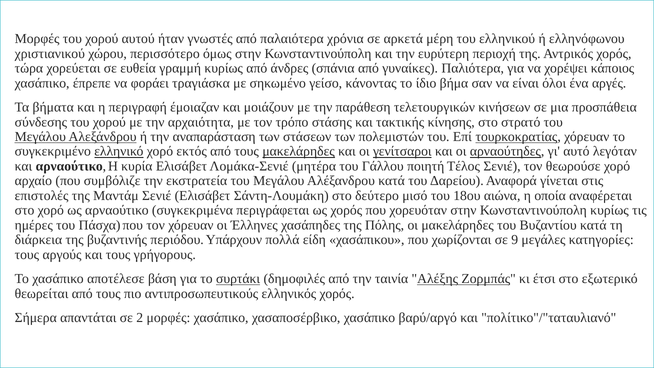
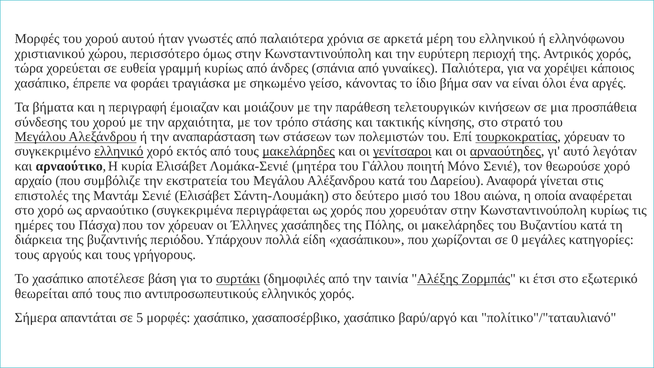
Τέλος: Τέλος -> Μόνο (463, 166)
9: 9 -> 0 (515, 240)
2: 2 -> 5 (140, 318)
